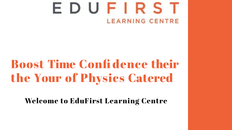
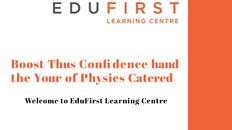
Time: Time -> Thus (62, 65)
their: their -> hand (165, 65)
